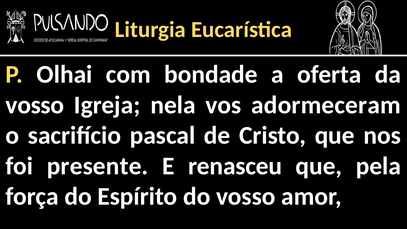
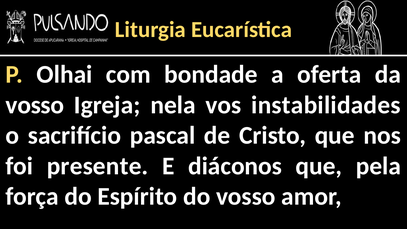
adormeceram: adormeceram -> instabilidades (326, 105)
renasceu: renasceu -> diáconos (235, 166)
